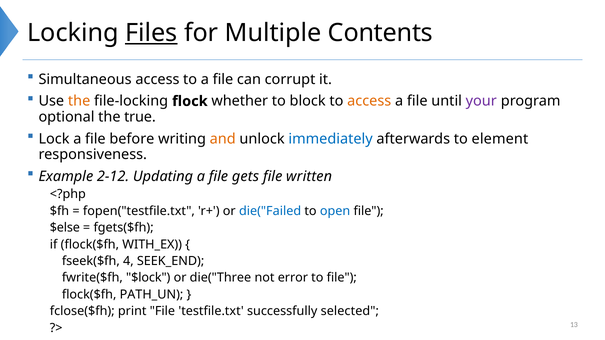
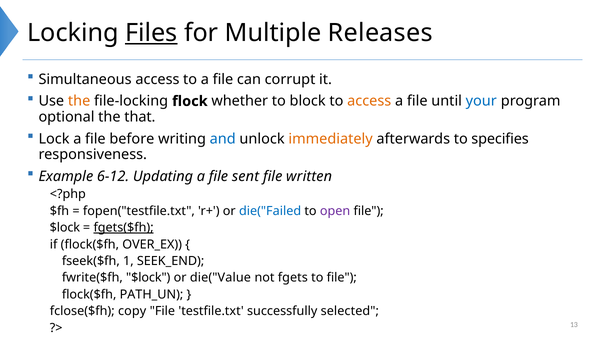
Contents: Contents -> Releases (380, 33)
your colour: purple -> blue (481, 101)
true: true -> that (140, 117)
and colour: orange -> blue (223, 139)
immediately colour: blue -> orange (331, 139)
element: element -> specifies (500, 139)
2-12: 2-12 -> 6-12 (113, 177)
gets: gets -> sent (246, 177)
open colour: blue -> purple (335, 211)
$else: $else -> $lock (65, 228)
fgets($fh underline: none -> present (124, 228)
WITH_EX: WITH_EX -> OVER_EX (152, 245)
4: 4 -> 1 (128, 261)
die("Three: die("Three -> die("Value (220, 278)
error: error -> fgets (293, 278)
print: print -> copy (132, 312)
